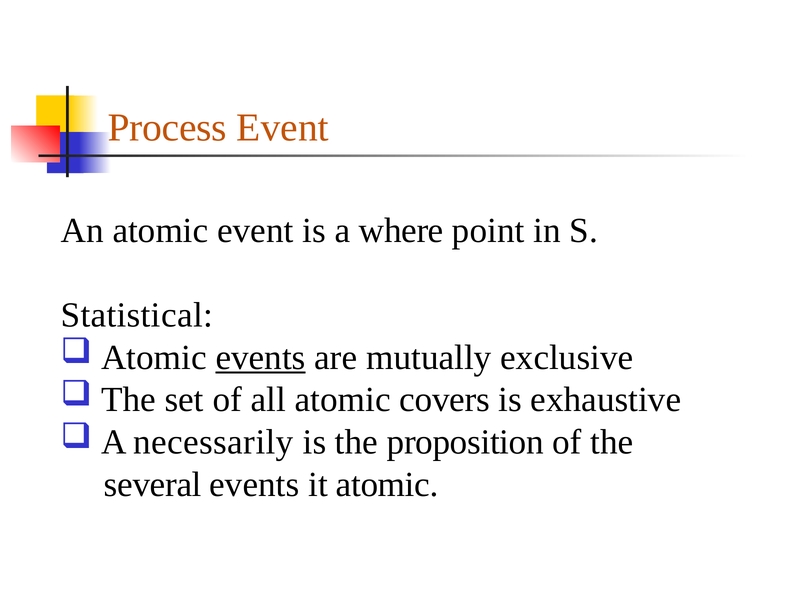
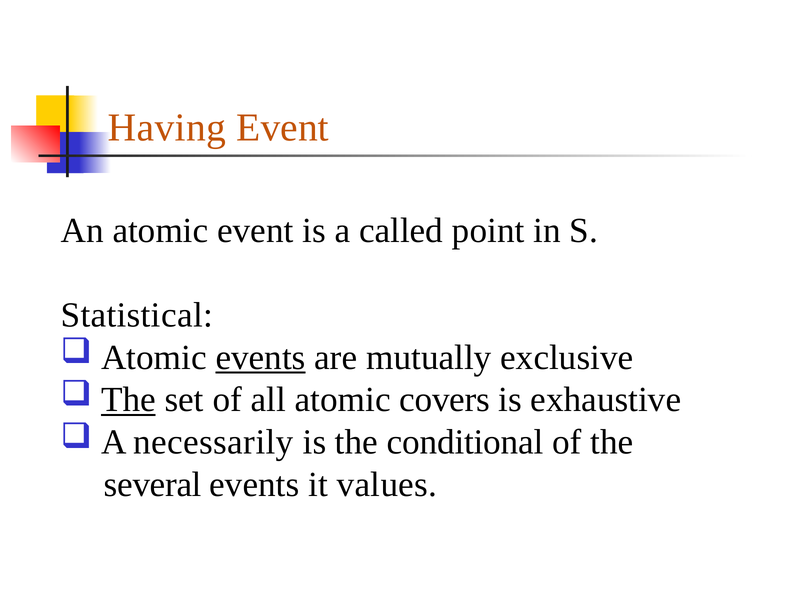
Process: Process -> Having (167, 128)
where: where -> called (401, 230)
The underline: none -> present (128, 400)
proposition: proposition -> conditional (465, 442)
it atomic: atomic -> values (387, 484)
